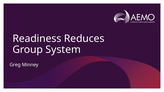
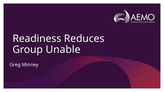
System: System -> Unable (63, 50)
